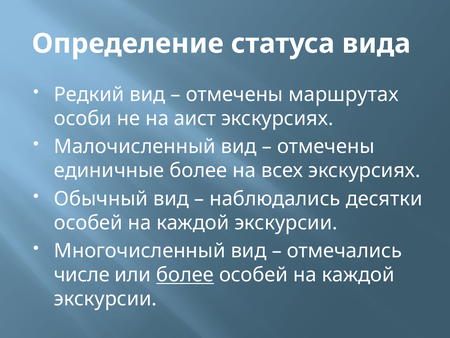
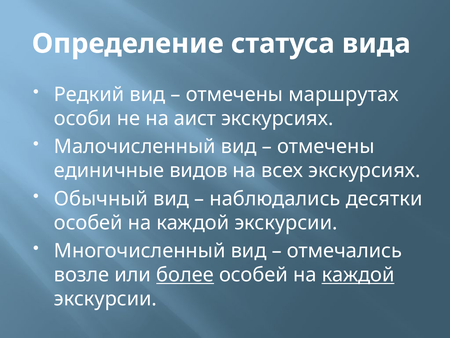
единичные более: более -> видов (199, 170)
числе: числе -> возле (82, 274)
каждой underline: none -> present (358, 274)
